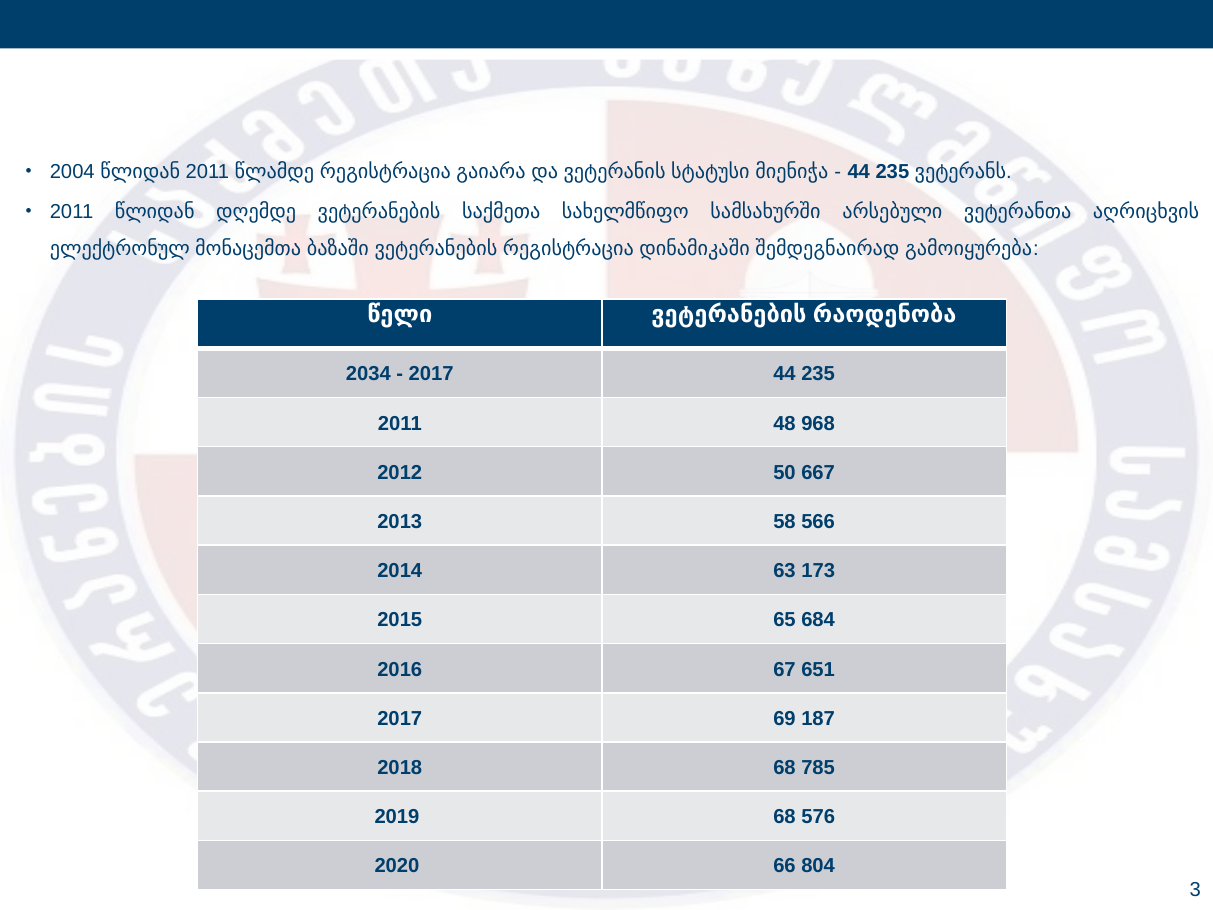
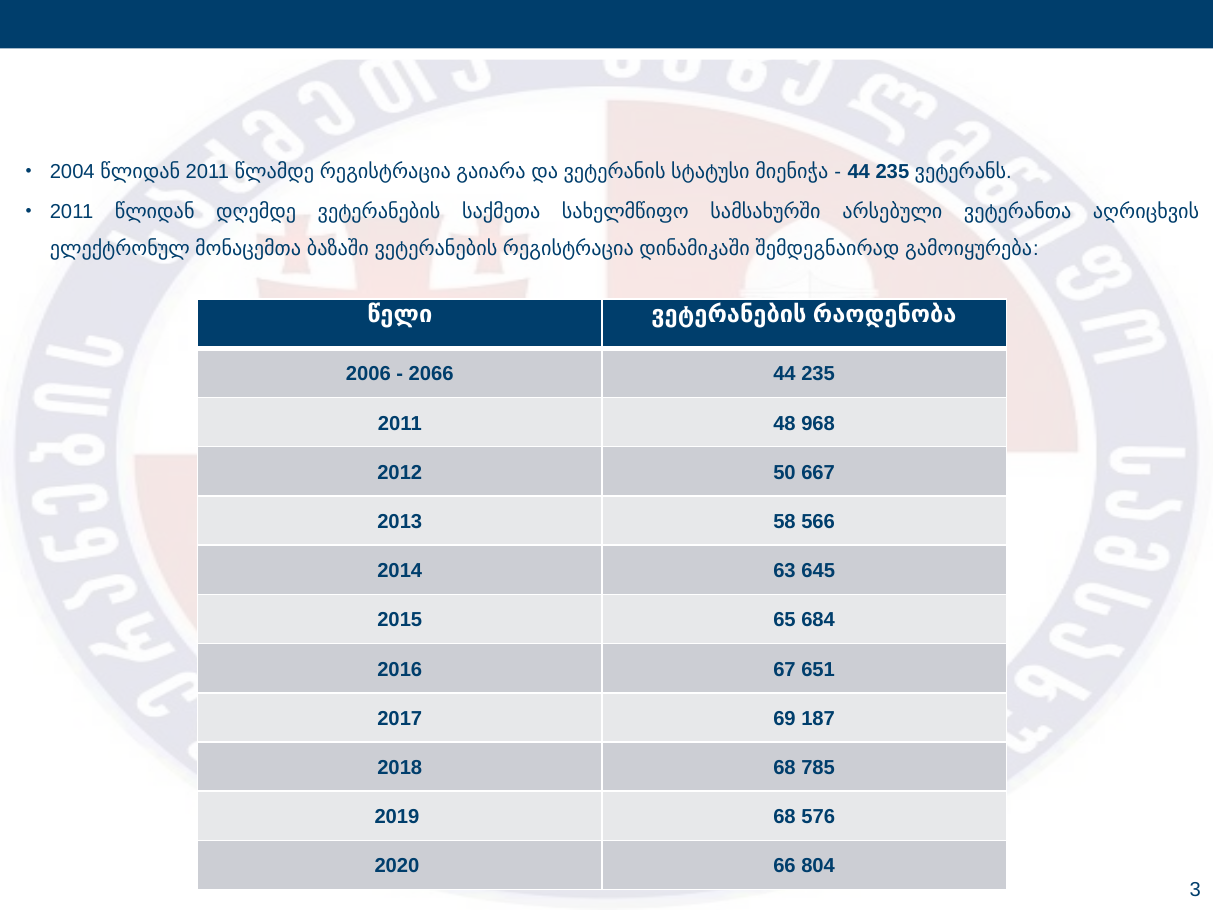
2034: 2034 -> 2006 (368, 374)
2017: 2017 -> 2066 (431, 374)
173: 173 -> 645 (818, 571)
